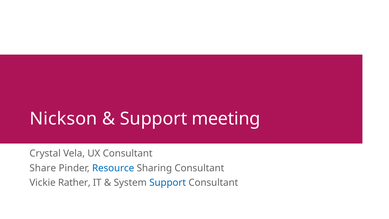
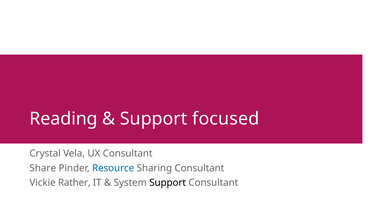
Nickson: Nickson -> Reading (64, 119)
meeting: meeting -> focused (226, 119)
Support colour: blue -> black (168, 183)
